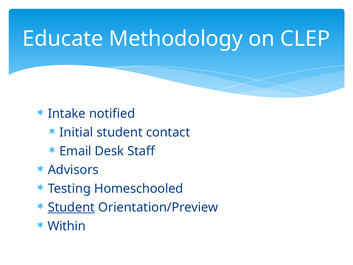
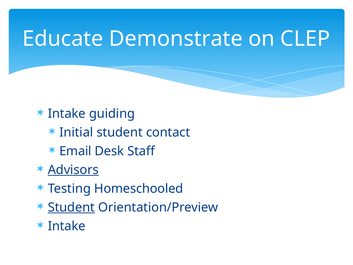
Methodology: Methodology -> Demonstrate (176, 39)
notified: notified -> guiding (112, 114)
Advisors underline: none -> present (73, 170)
Within: Within -> Intake (67, 226)
